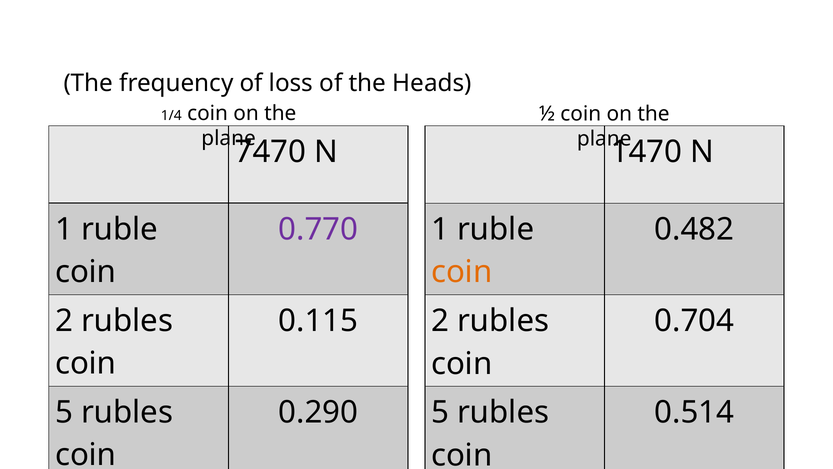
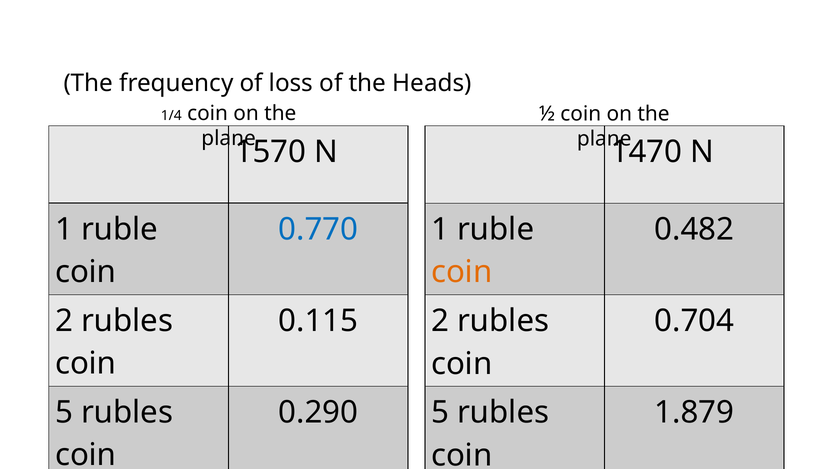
7470: 7470 -> 1570 (270, 152)
0.770 colour: purple -> blue (318, 229)
0.514: 0.514 -> 1.879 (694, 412)
